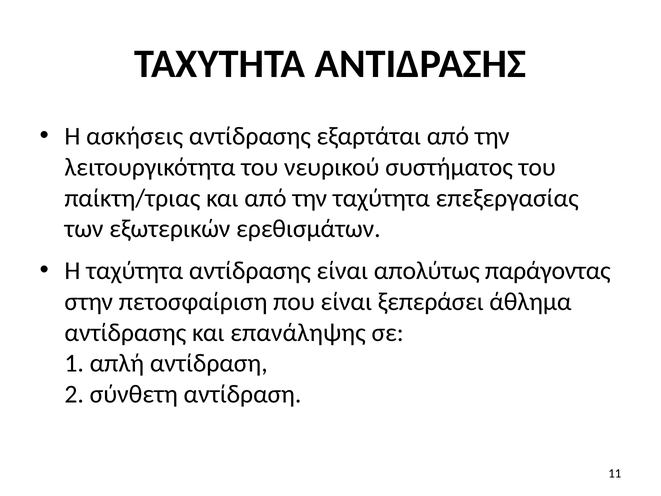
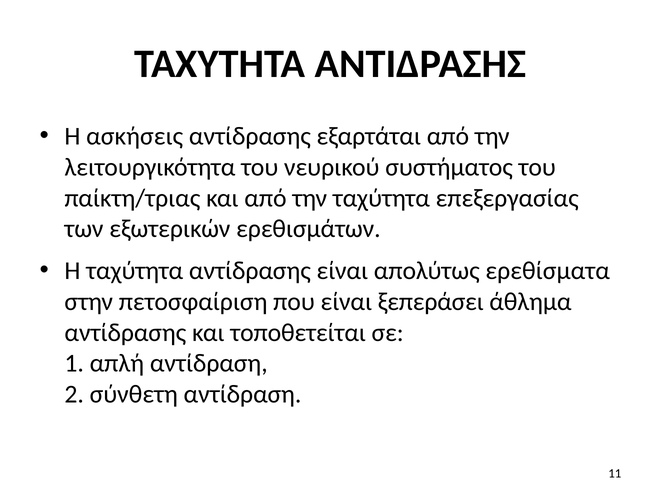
παράγοντας: παράγοντας -> ερεθίσματα (548, 271)
επανάληψης: επανάληψης -> τοποθετείται (298, 332)
